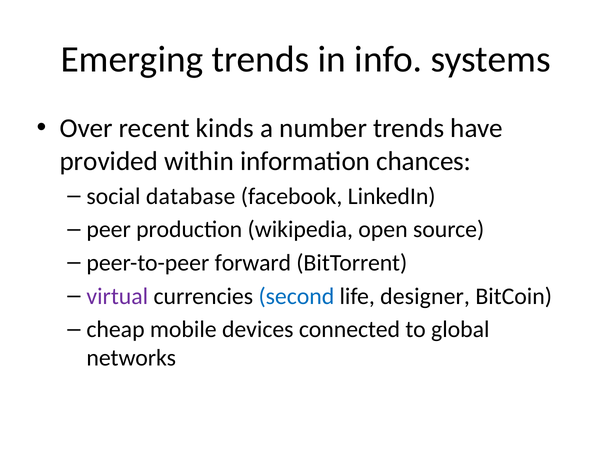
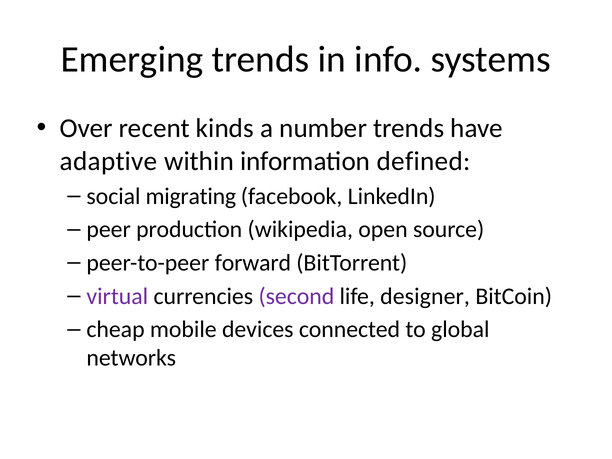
provided: provided -> adaptive (109, 161)
chances: chances -> defined (424, 161)
database: database -> migrating (191, 196)
second colour: blue -> purple (296, 296)
